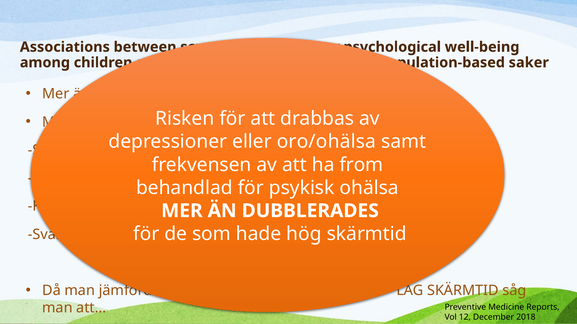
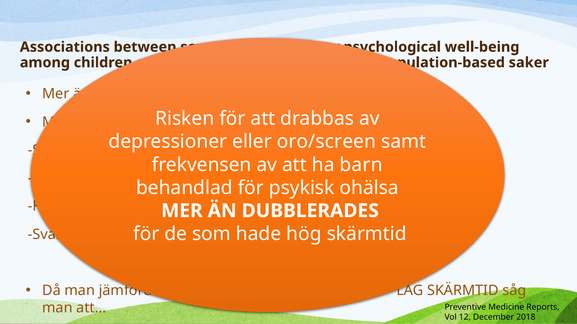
oro/ohälsa: oro/ohälsa -> oro/screen (326, 142)
ha from: from -> barn (361, 165)
